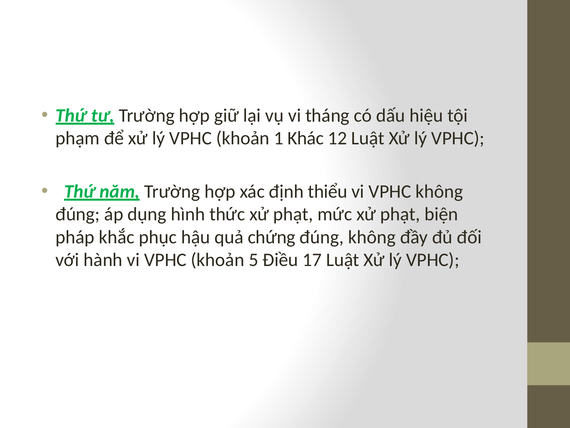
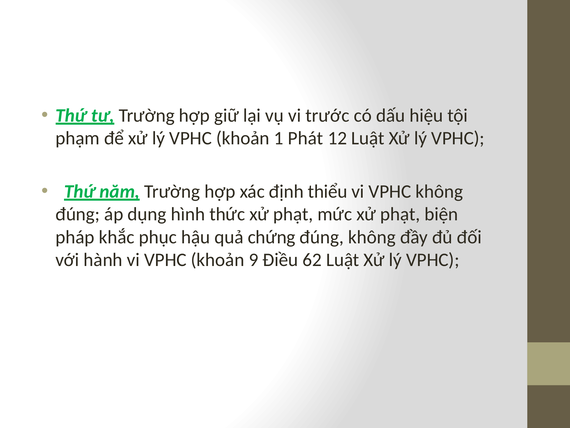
tháng: tháng -> trước (327, 115)
Khác: Khác -> Phát (306, 138)
5: 5 -> 9 (253, 260)
17: 17 -> 62 (312, 260)
